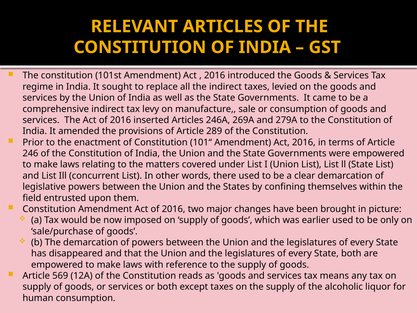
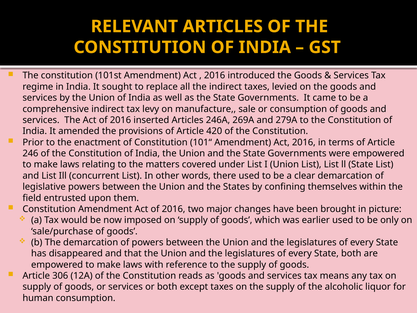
289: 289 -> 420 (214, 131)
569: 569 -> 306 (60, 276)
